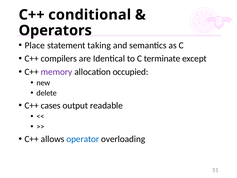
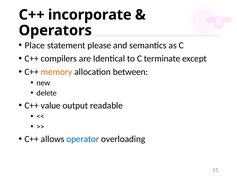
conditional: conditional -> incorporate (90, 15)
taking: taking -> please (99, 45)
memory colour: purple -> orange (57, 72)
occupied: occupied -> between (130, 72)
cases: cases -> value (51, 105)
